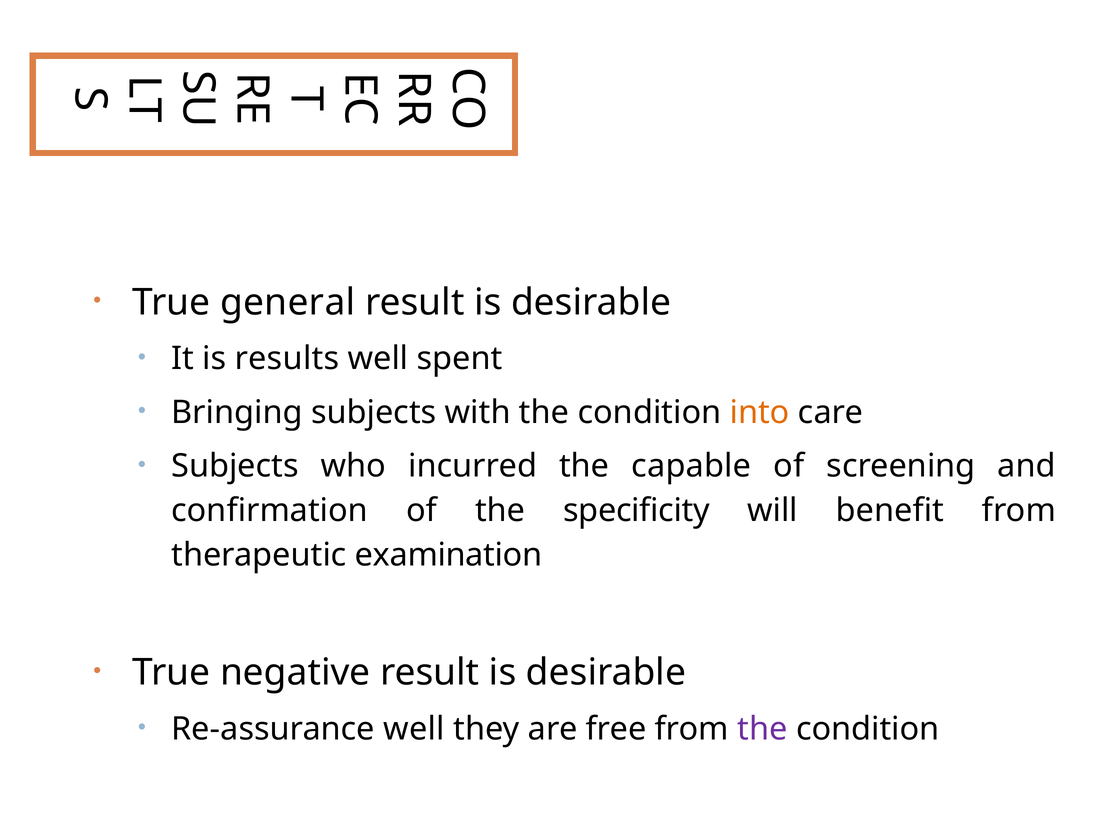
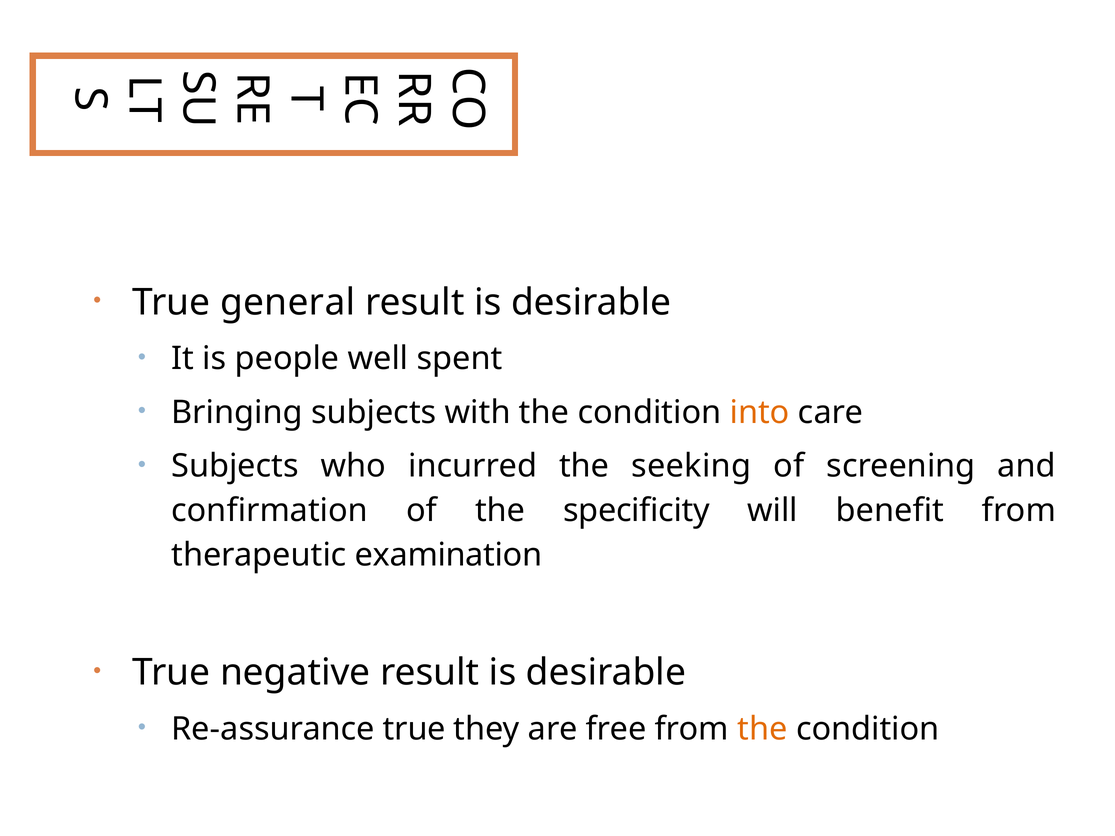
results: results -> people (287, 359)
capable: capable -> seeking (691, 466)
Re-assurance well: well -> true (414, 729)
the colour: purple -> orange (762, 729)
